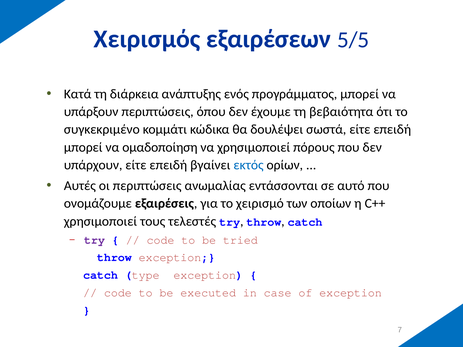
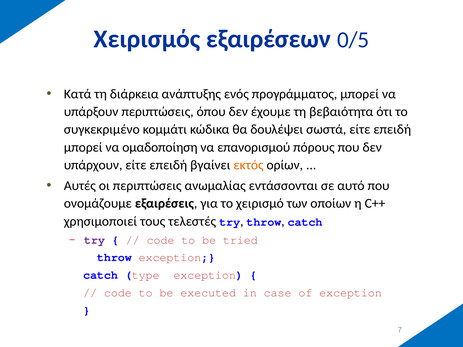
5/5: 5/5 -> 0/5 (353, 40)
να χρησιμοποιεί: χρησιμοποιεί -> επανορισμού (254, 147)
εκτός colour: blue -> orange (249, 165)
